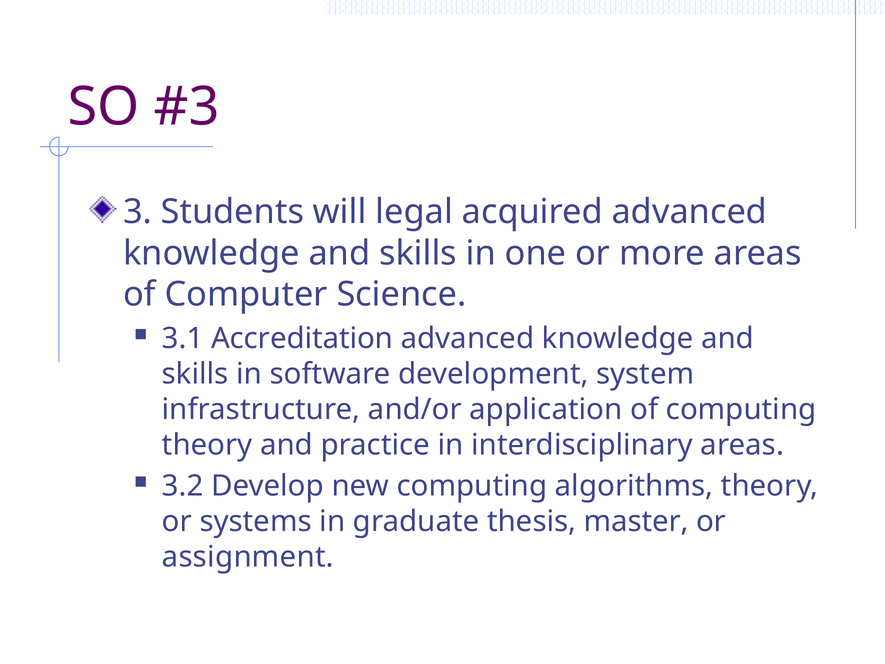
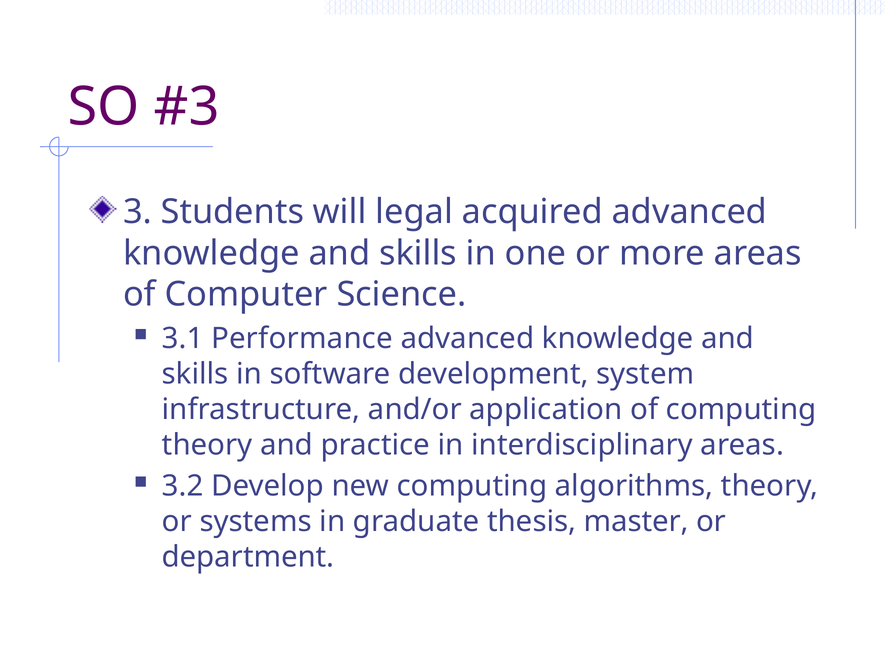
Accreditation: Accreditation -> Performance (302, 338)
assignment: assignment -> department (248, 557)
